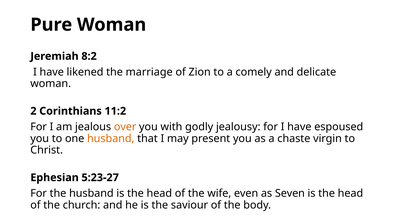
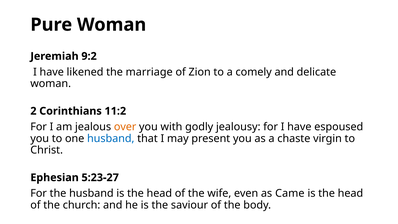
8:2: 8:2 -> 9:2 (89, 56)
husband colour: orange -> blue (111, 138)
Seven: Seven -> Came (290, 193)
